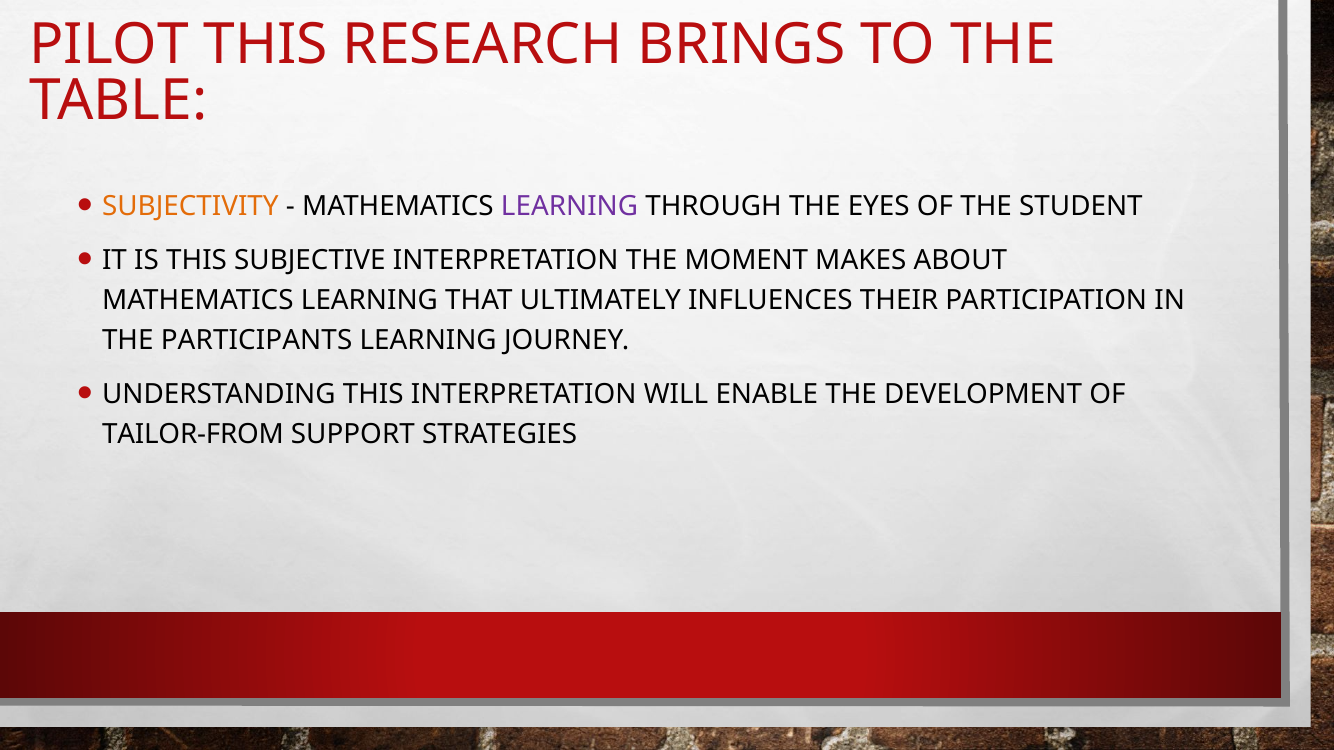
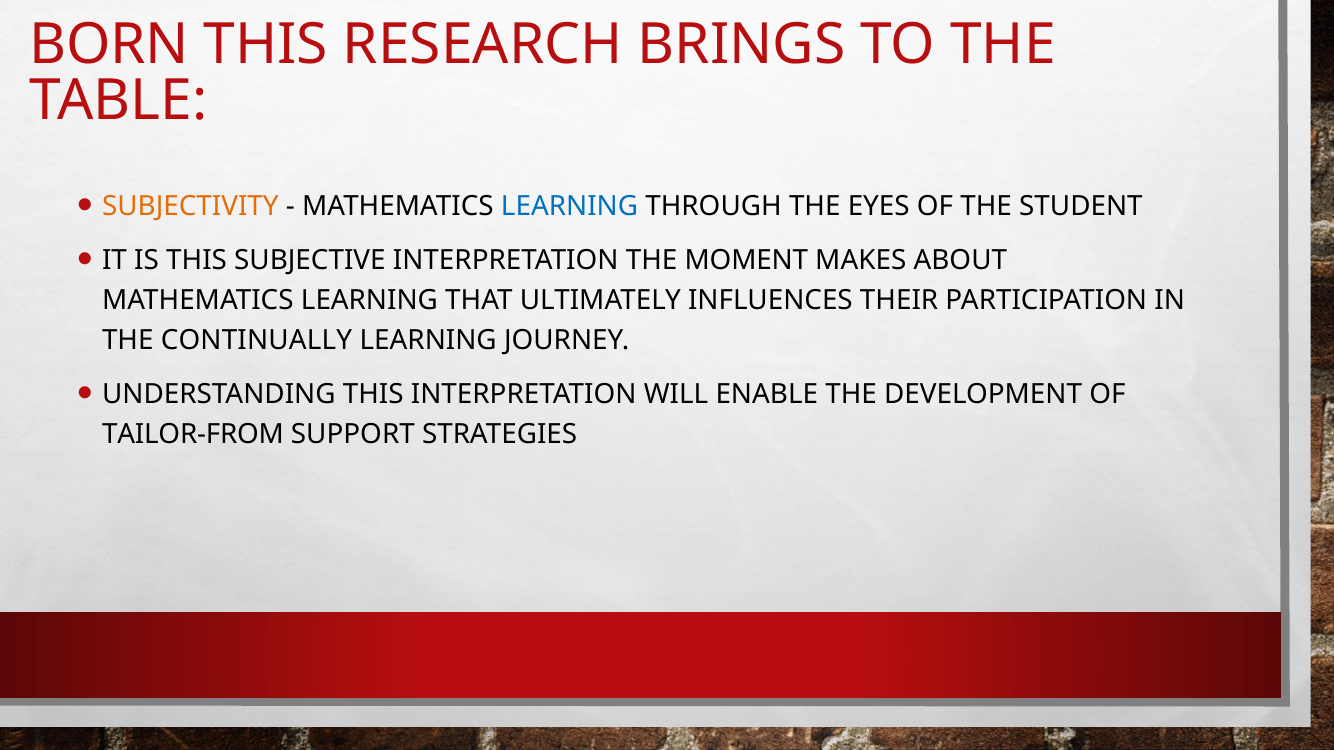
PILOT: PILOT -> BORN (109, 45)
LEARNING colour: purple -> blue (570, 206)
PARTICIPANTS: PARTICIPANTS -> CONTINUALLY (256, 340)
